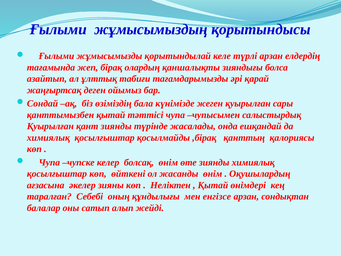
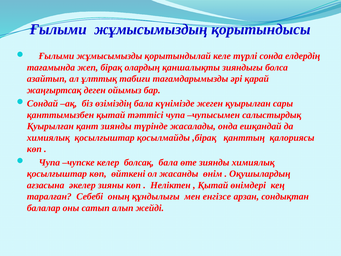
түрлі арзан: арзан -> сонда (271, 56)
болсақ өнім: өнім -> бала (168, 162)
